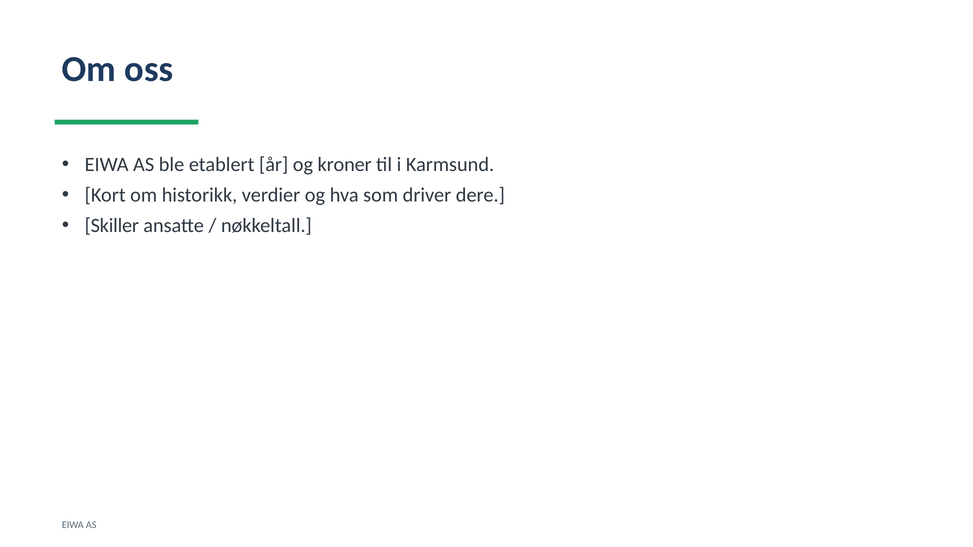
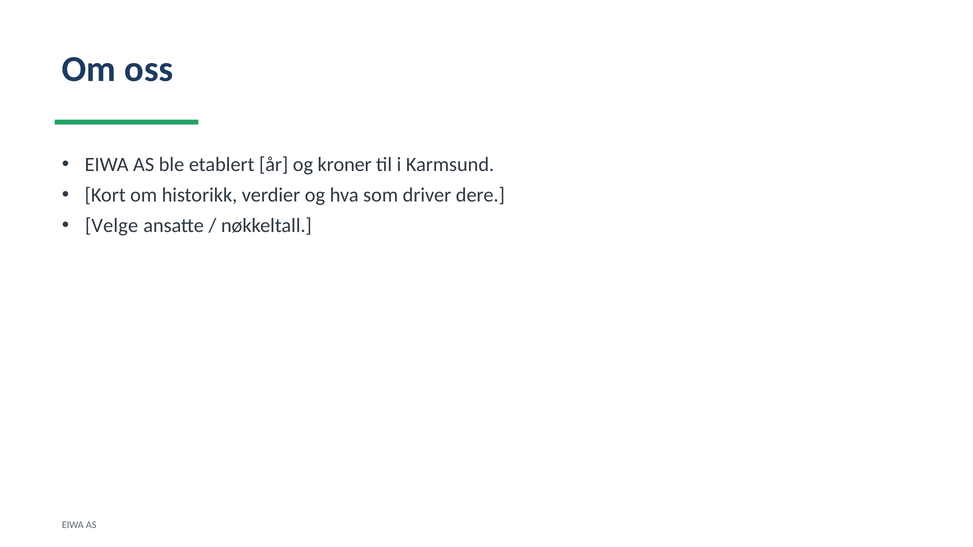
Skiller: Skiller -> Velge (112, 226)
